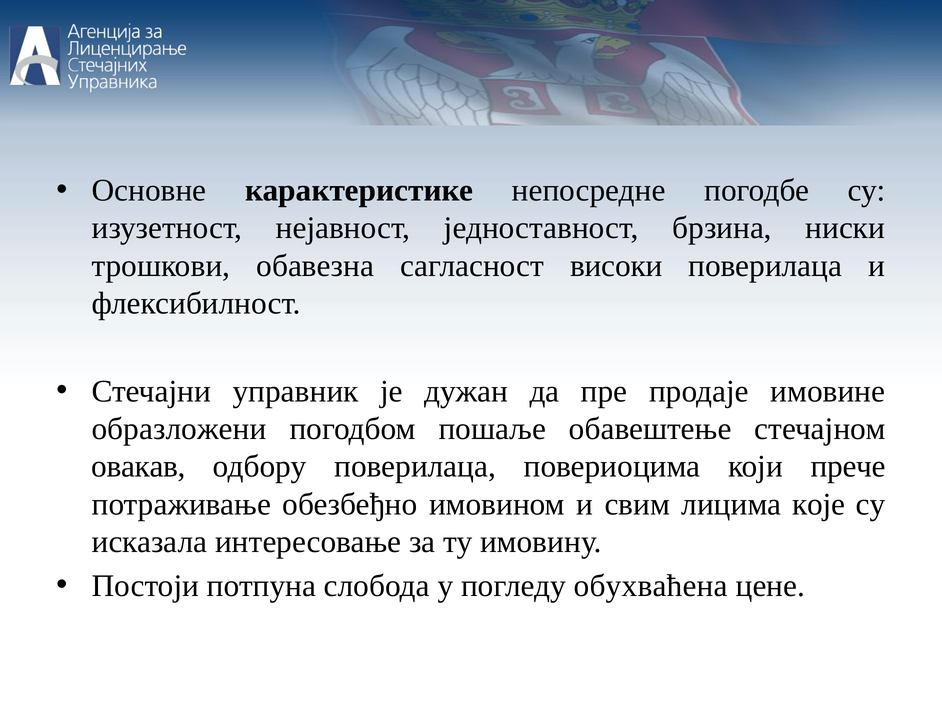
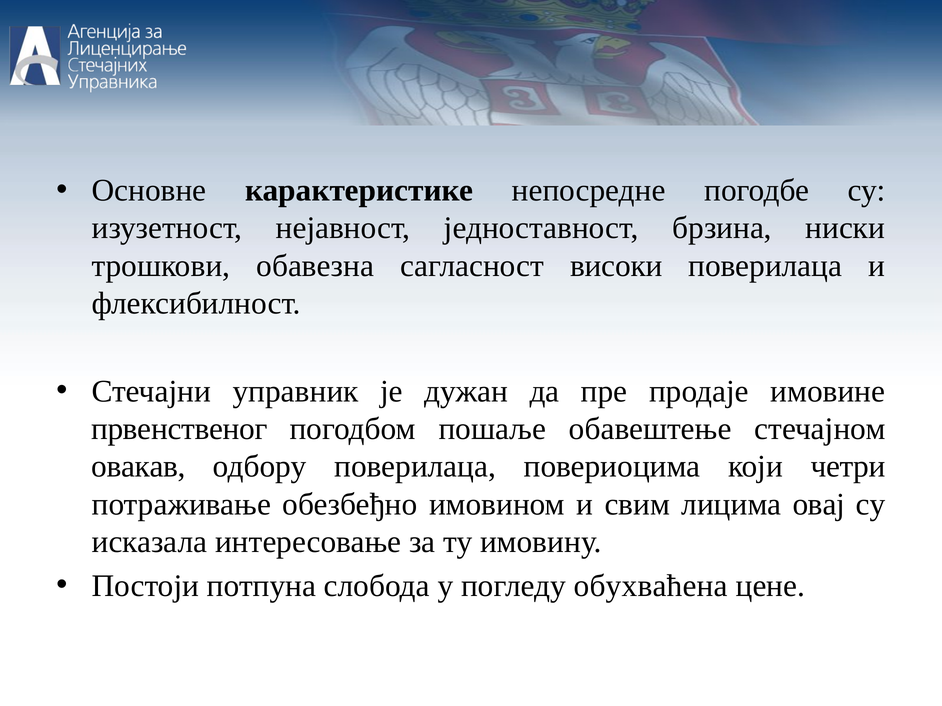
образложени: образложени -> првенственог (179, 429)
прече: прече -> четри (848, 467)
које: које -> овај (819, 505)
